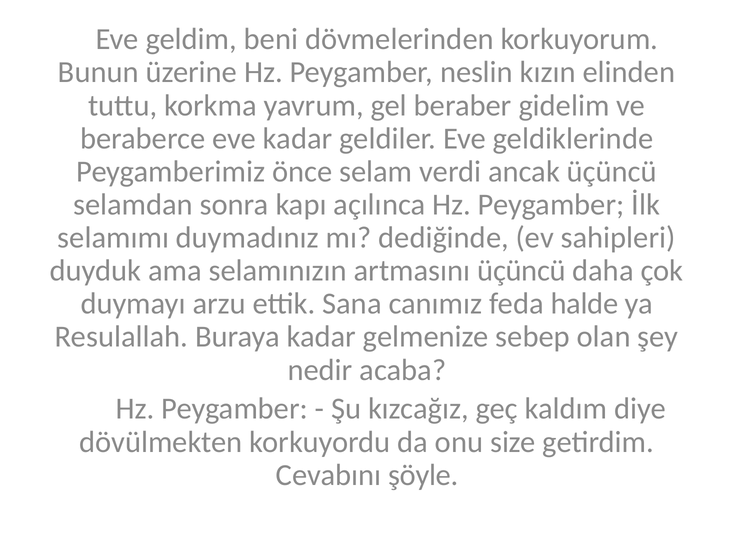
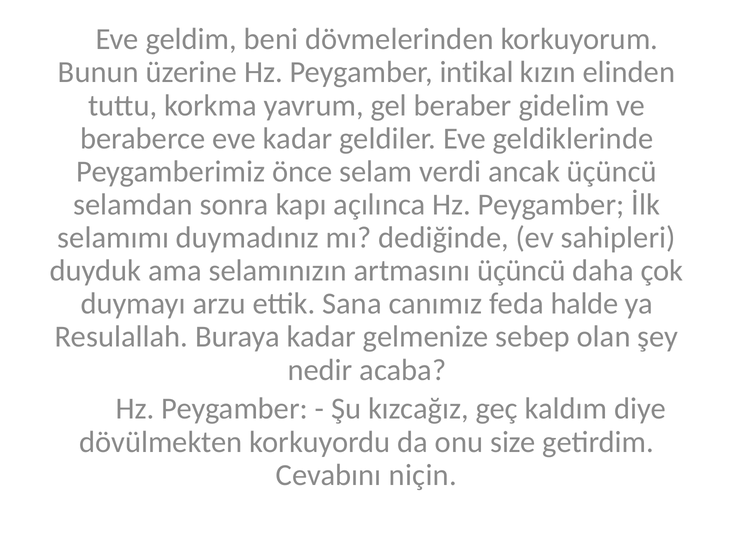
neslin: neslin -> intikal (477, 72)
şöyle: şöyle -> niçin (423, 475)
